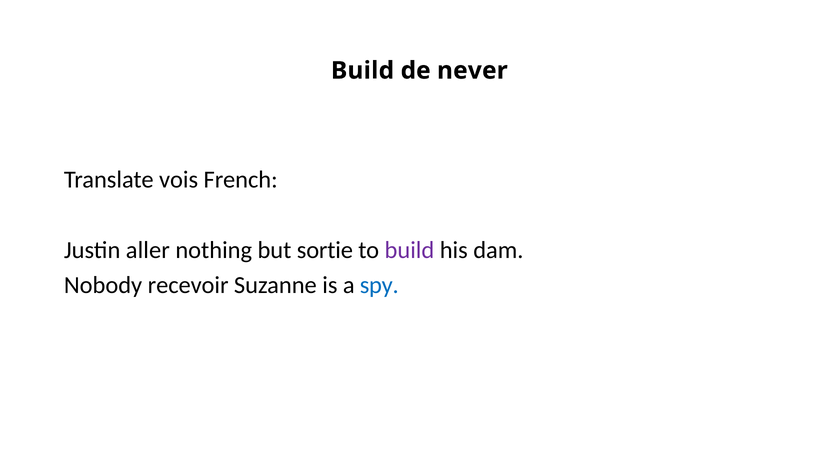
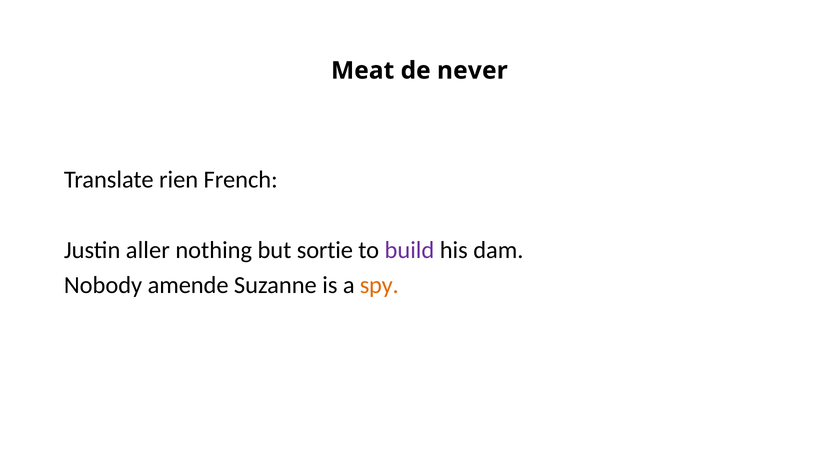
Build: Build -> Meat (363, 71)
vois: vois -> rien (179, 180)
recevoir: recevoir -> amende (188, 285)
spy colour: blue -> orange (379, 285)
